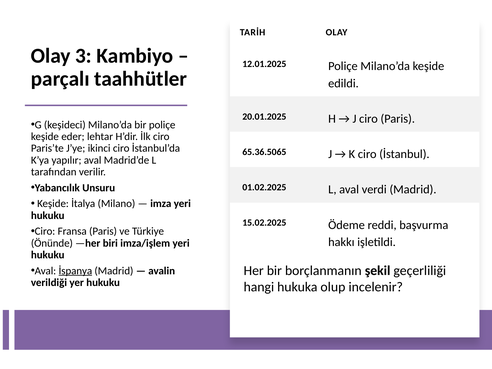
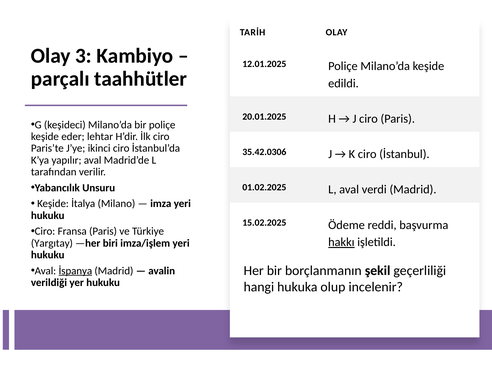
65.36.5065: 65.36.5065 -> 35.42.0306 (264, 152)
hakkı underline: none -> present (341, 242)
Önünde: Önünde -> Yargıtay (52, 243)
